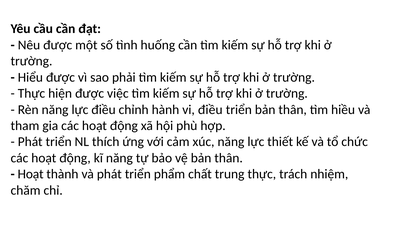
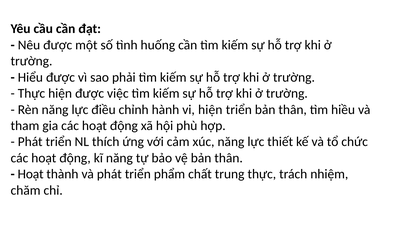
vi điều: điều -> hiện (210, 109)
